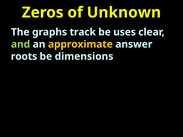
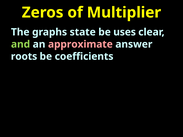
Unknown: Unknown -> Multiplier (124, 13)
track: track -> state (83, 32)
approximate colour: yellow -> pink (80, 44)
dimensions: dimensions -> coefficients (84, 57)
